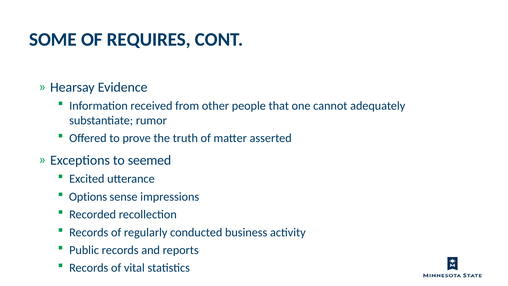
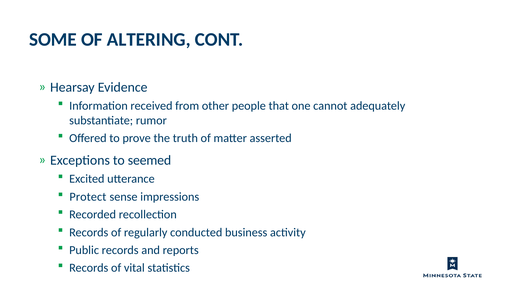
REQUIRES: REQUIRES -> ALTERING (149, 39)
Options: Options -> Protect (88, 197)
